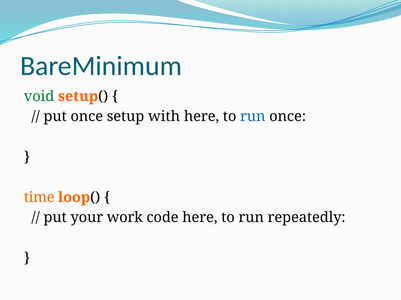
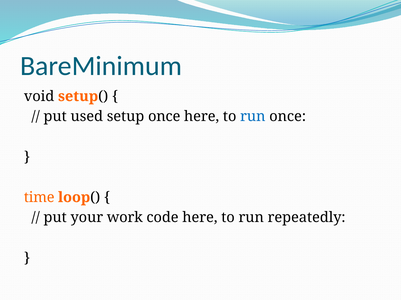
void colour: green -> black (39, 97)
put once: once -> used (87, 117)
setup with: with -> once (164, 117)
